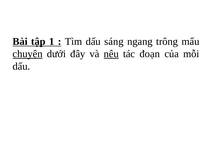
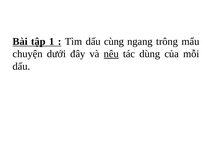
sáng: sáng -> cùng (114, 42)
chuyện underline: present -> none (28, 54)
đoạn: đoạn -> dùng (150, 54)
